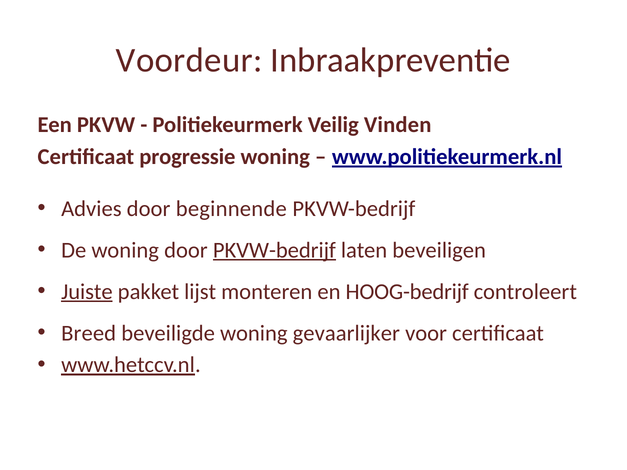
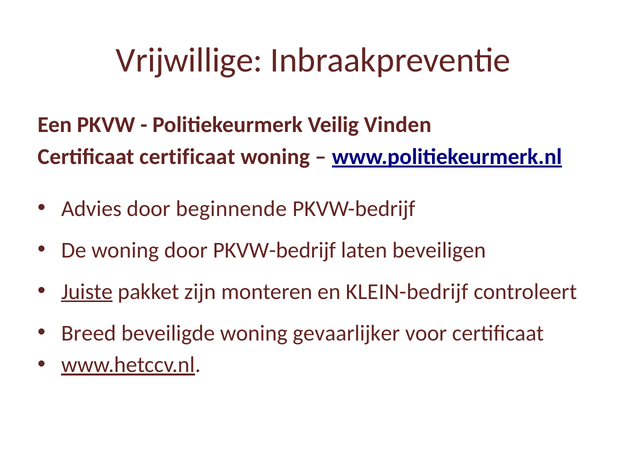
Voordeur: Voordeur -> Vrijwillige (189, 60)
Certificaat progressie: progressie -> certificaat (187, 157)
PKVW-bedrijf underline: present -> none (274, 250)
lijst: lijst -> zijn (200, 292)
HOOG-bedrijf: HOOG-bedrijf -> KLEIN-bedrijf (407, 292)
